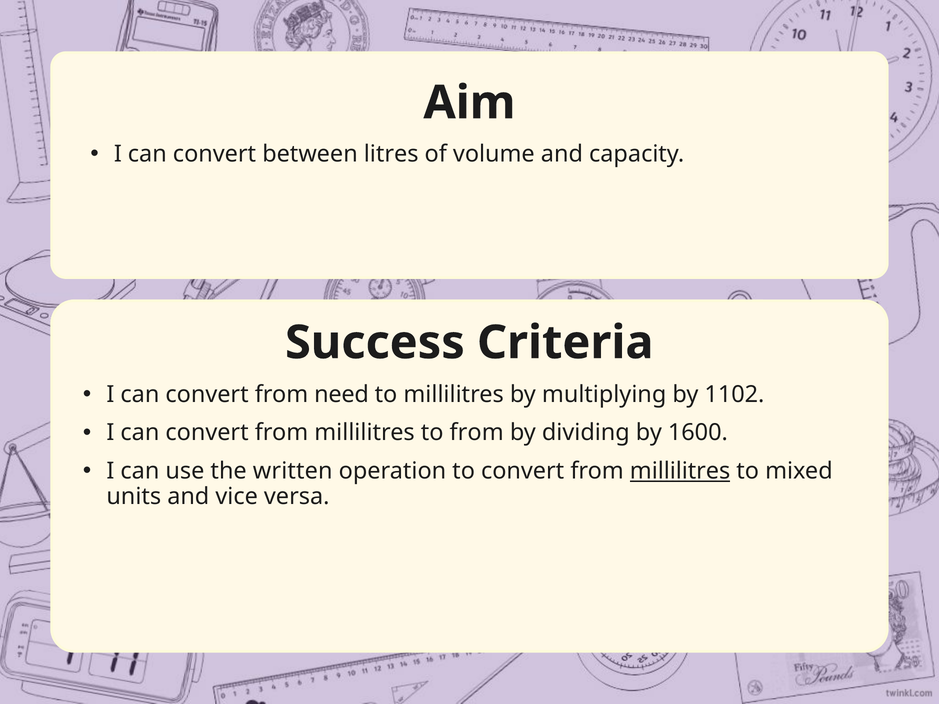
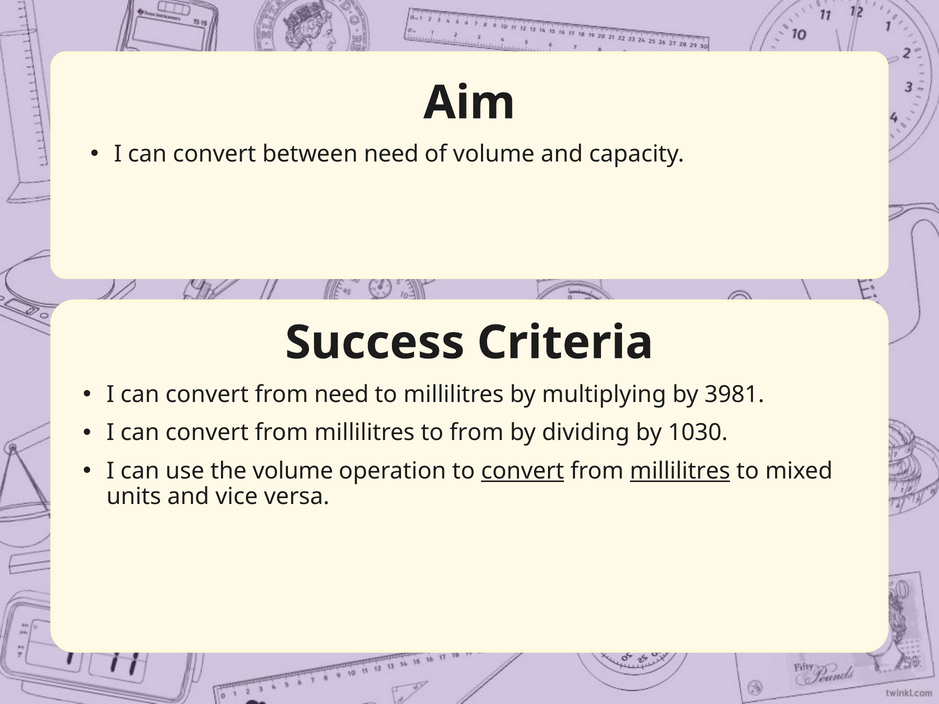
between litres: litres -> need (391, 154)
1102: 1102 -> 3981 (734, 394)
1600: 1600 -> 1030 (698, 433)
the written: written -> volume (293, 471)
convert underline: none -> present (523, 471)
